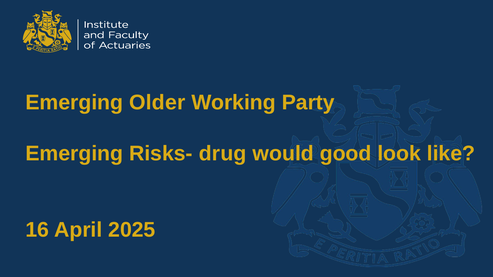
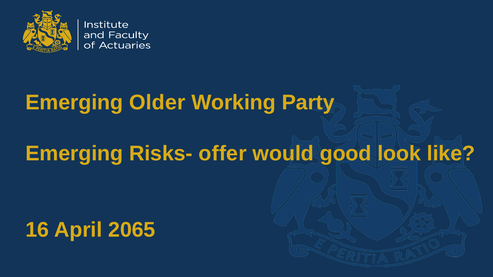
drug: drug -> offer (223, 154)
2025: 2025 -> 2065 (132, 230)
